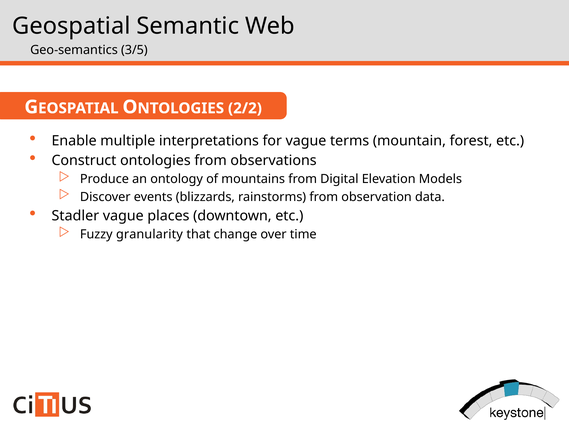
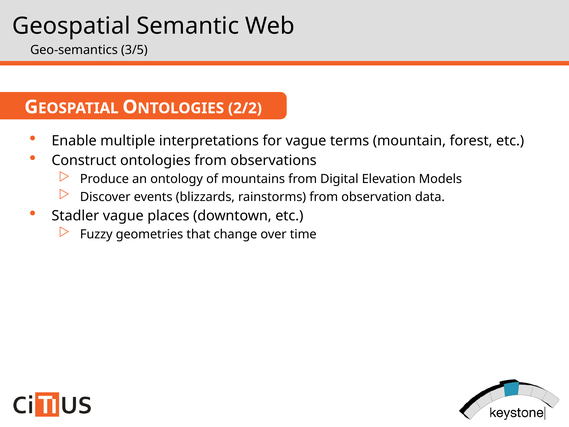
granularity: granularity -> geometries (149, 234)
